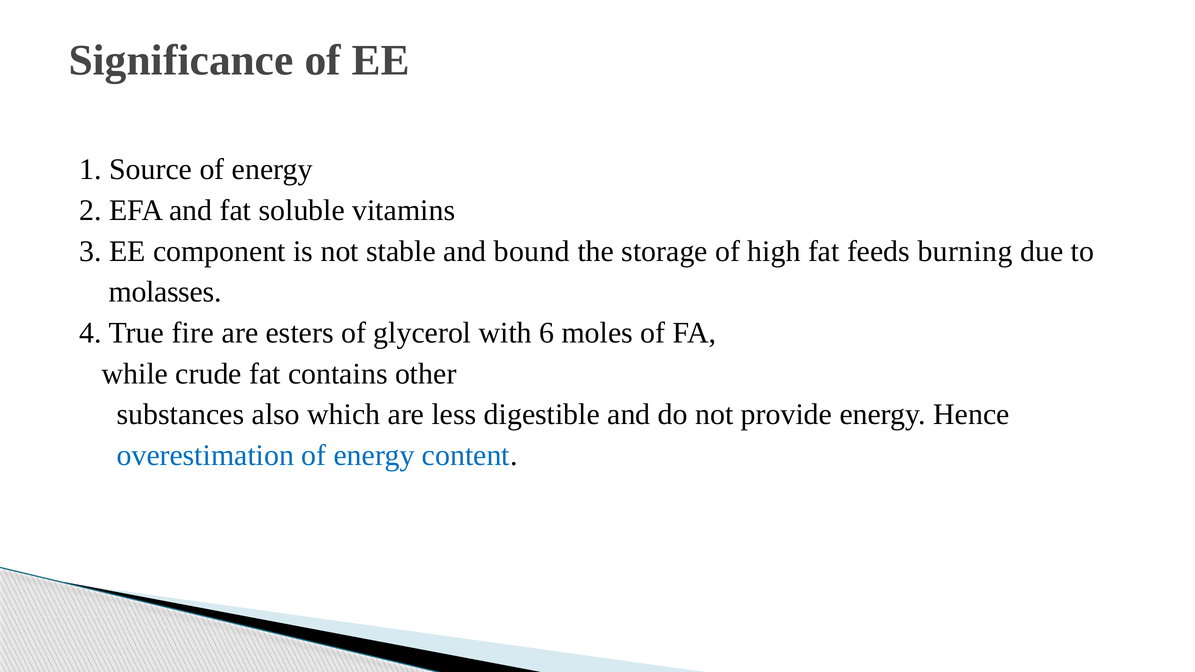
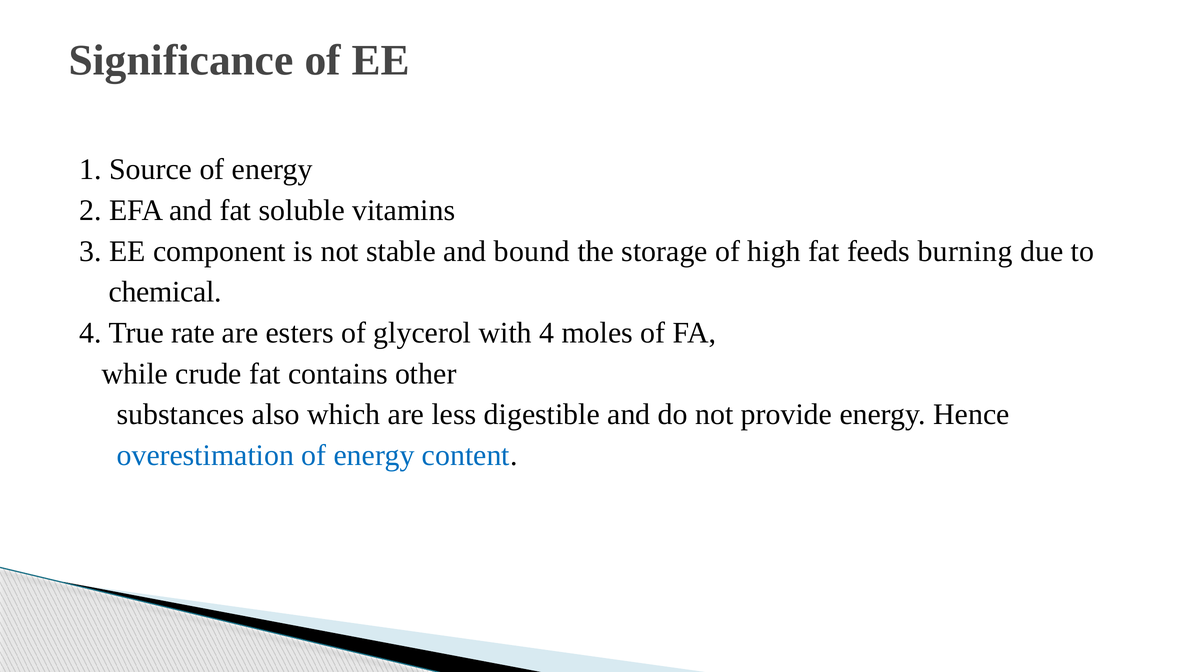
molasses: molasses -> chemical (165, 292)
fire: fire -> rate (193, 333)
with 6: 6 -> 4 (547, 333)
